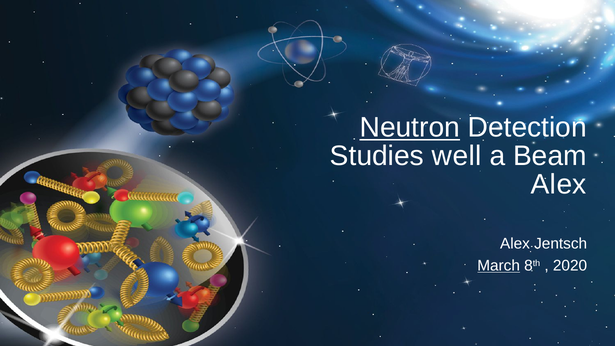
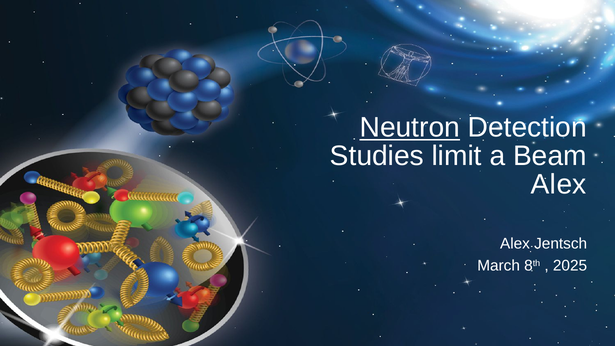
well: well -> limit (457, 156)
March underline: present -> none (499, 266)
2020: 2020 -> 2025 (570, 266)
